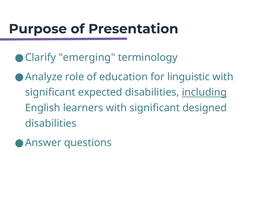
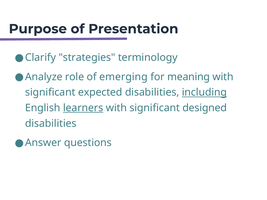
emerging: emerging -> strategies (87, 58)
education: education -> emerging (124, 77)
linguistic: linguistic -> meaning (189, 77)
learners underline: none -> present (83, 108)
